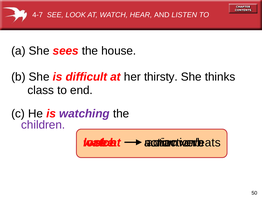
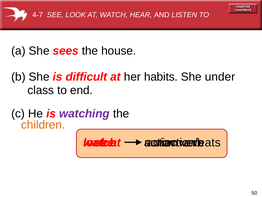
thirsty: thirsty -> habits (161, 77)
thinks: thinks -> under (220, 77)
children colour: purple -> orange (43, 125)
